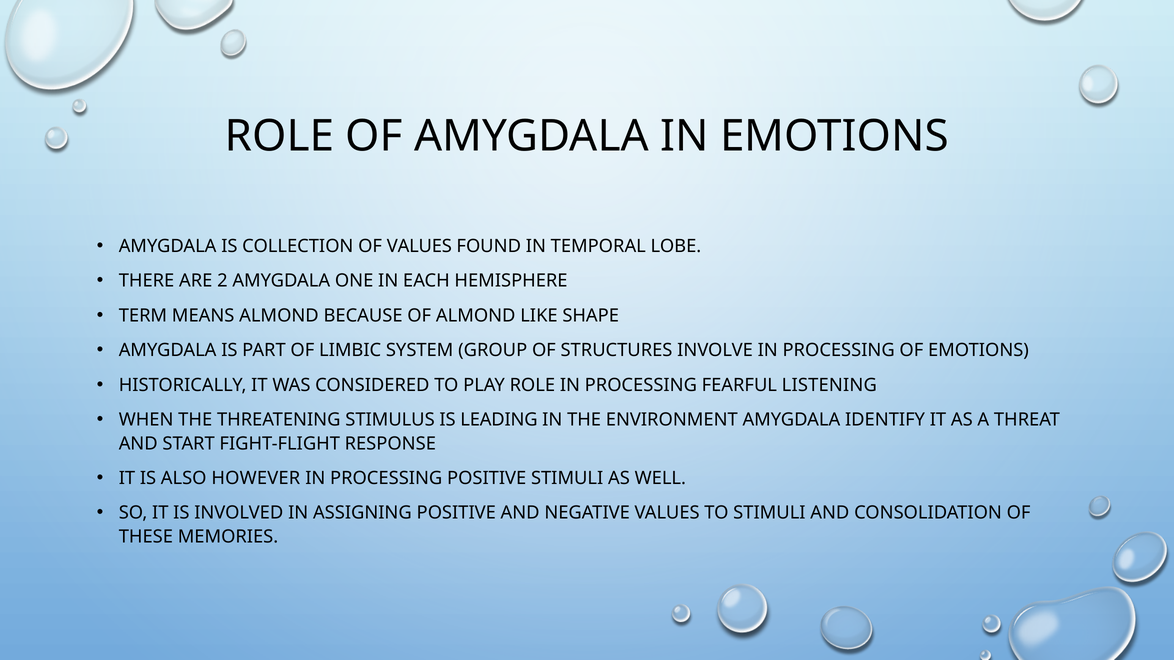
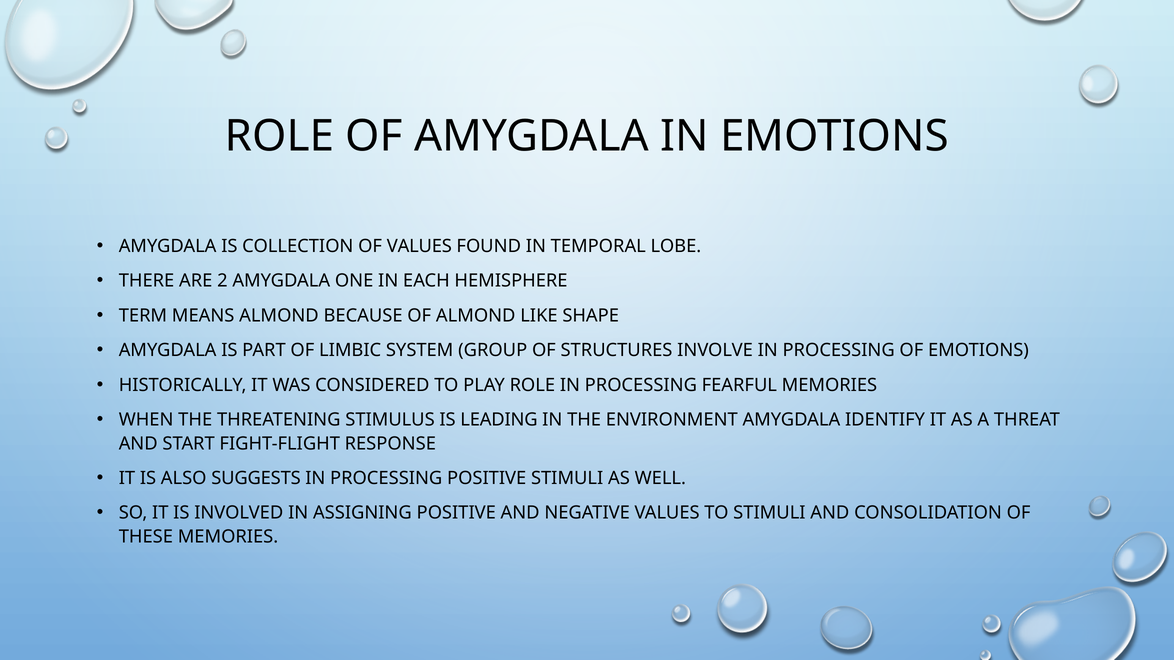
FEARFUL LISTENING: LISTENING -> MEMORIES (829, 385)
HOWEVER: HOWEVER -> SUGGESTS (256, 478)
